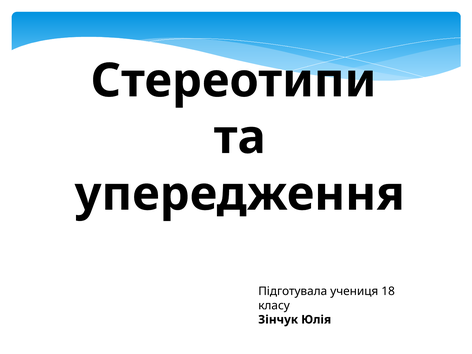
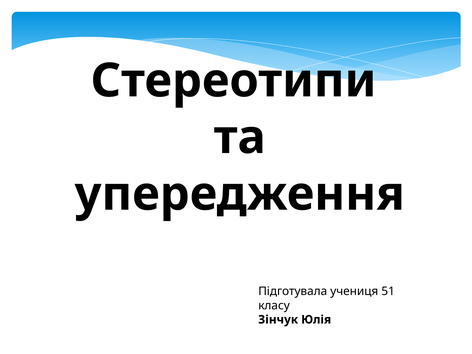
18: 18 -> 51 (388, 291)
